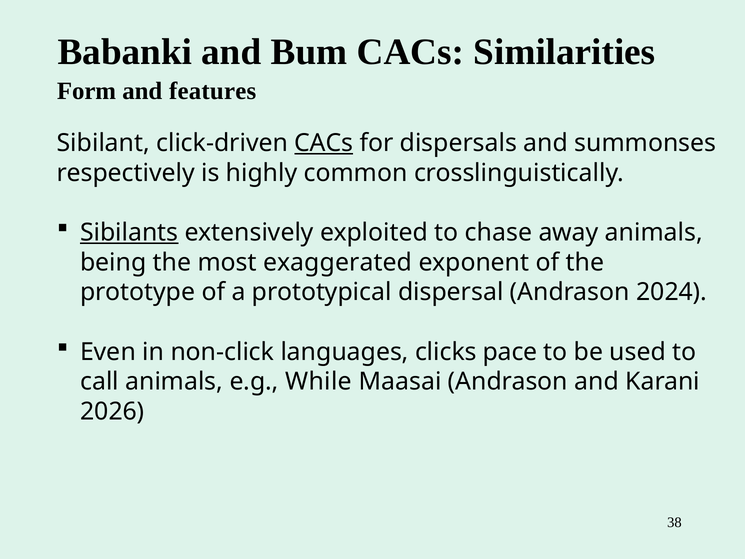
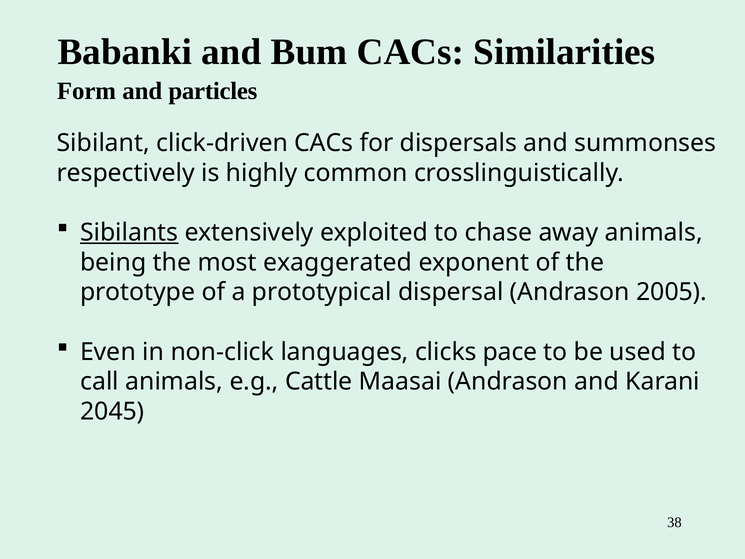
features: features -> particles (213, 91)
CACs underline: present -> none (324, 143)
2024: 2024 -> 2005 (672, 292)
While: While -> Cattle (319, 382)
2026: 2026 -> 2045 (112, 411)
